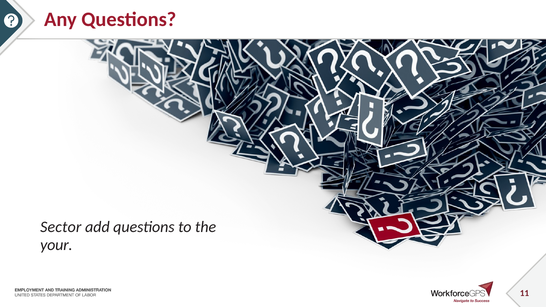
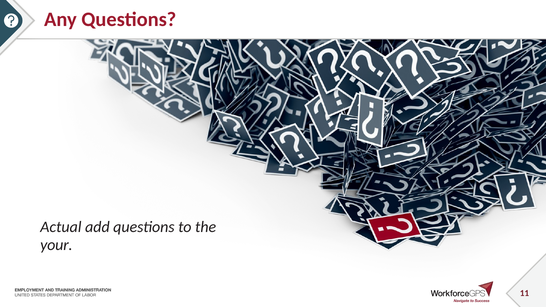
Sector: Sector -> Actual (61, 227)
